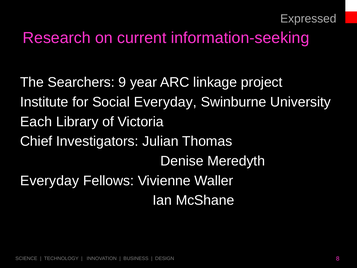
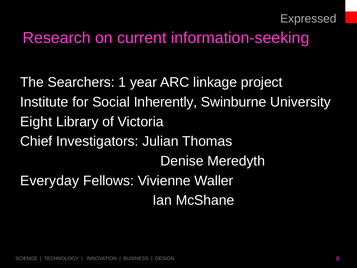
9: 9 -> 1 (122, 82)
Social Everyday: Everyday -> Inherently (165, 102)
Each: Each -> Eight (36, 122)
